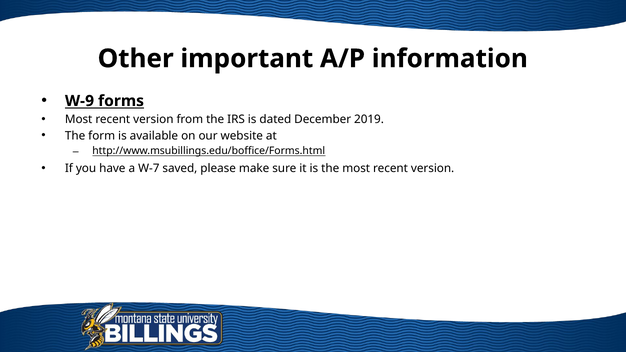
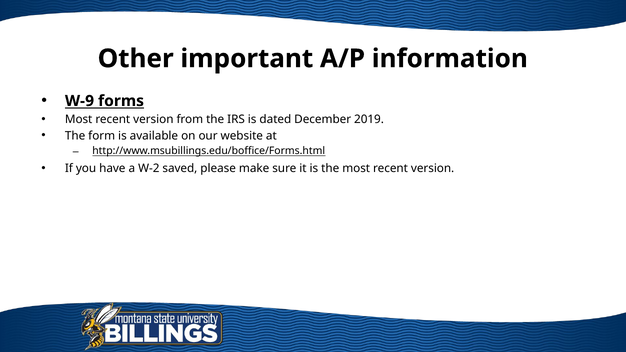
W-7: W-7 -> W-2 (149, 168)
